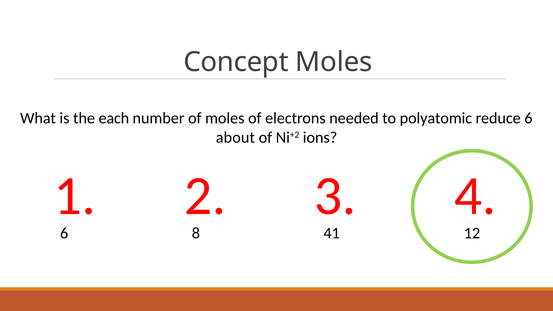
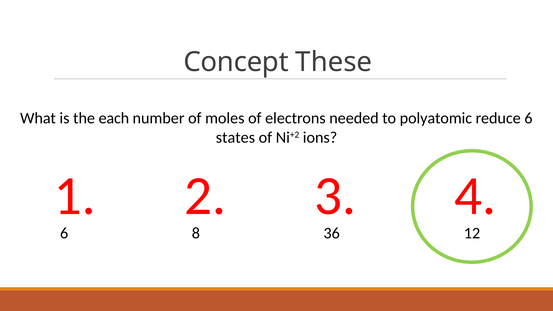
Concept Moles: Moles -> These (334, 62)
about: about -> states (235, 137)
41: 41 -> 36 (332, 233)
